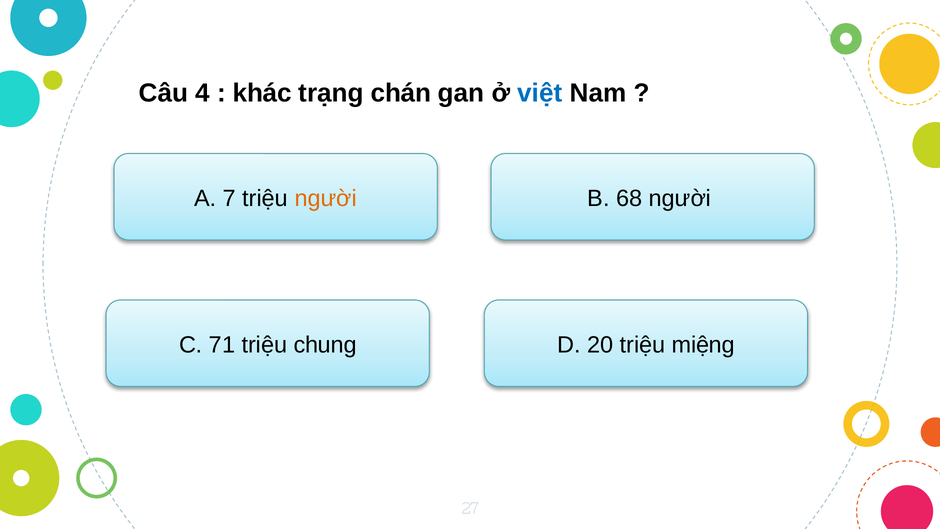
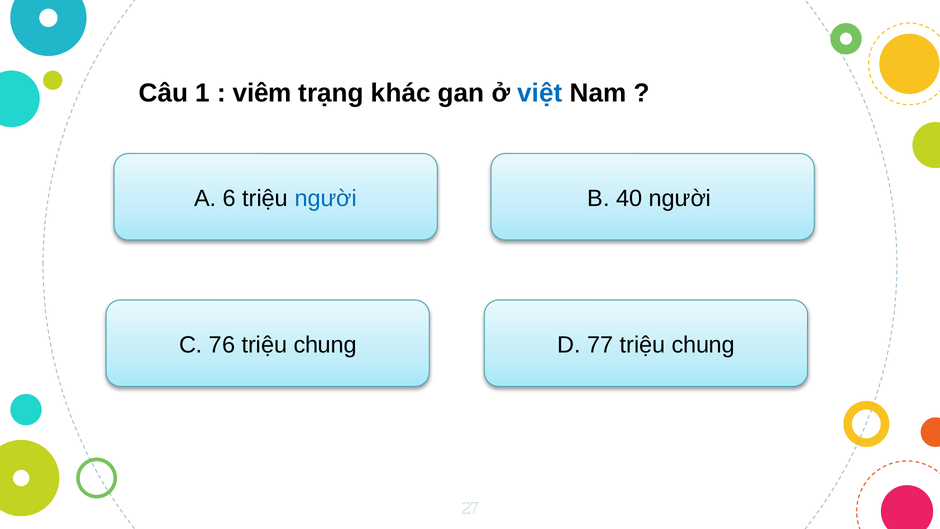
4: 4 -> 1 (203, 93)
khác: khác -> viêm (262, 93)
chán: chán -> khác (401, 93)
7: 7 -> 6 (229, 198)
người colour: orange -> blue (326, 198)
68: 68 -> 40 (629, 198)
71: 71 -> 76 (222, 345)
20: 20 -> 77 (600, 345)
miệng: miệng -> chung (703, 345)
